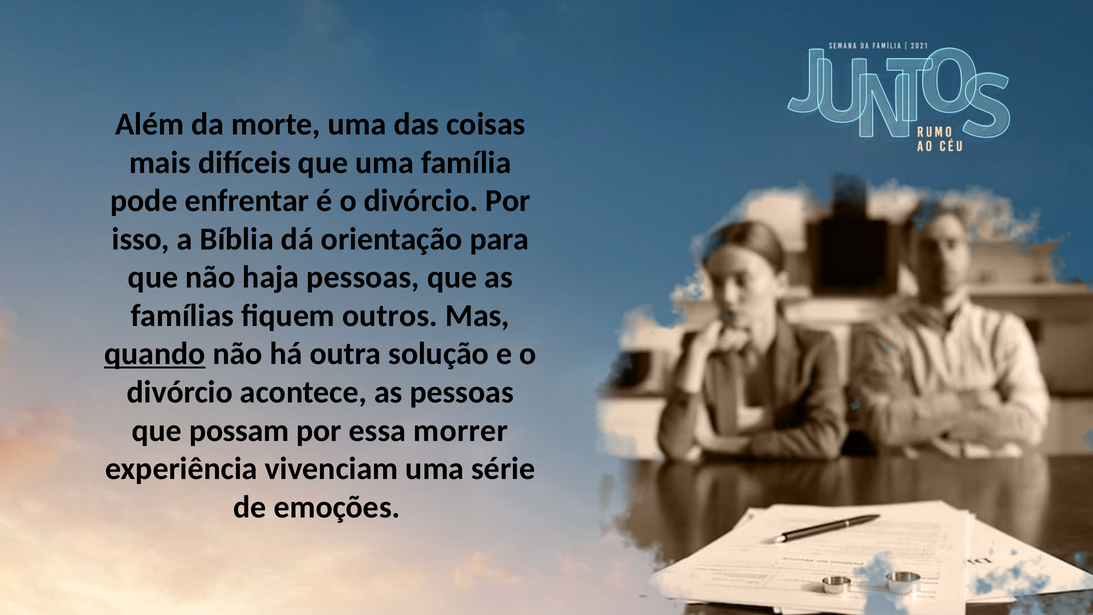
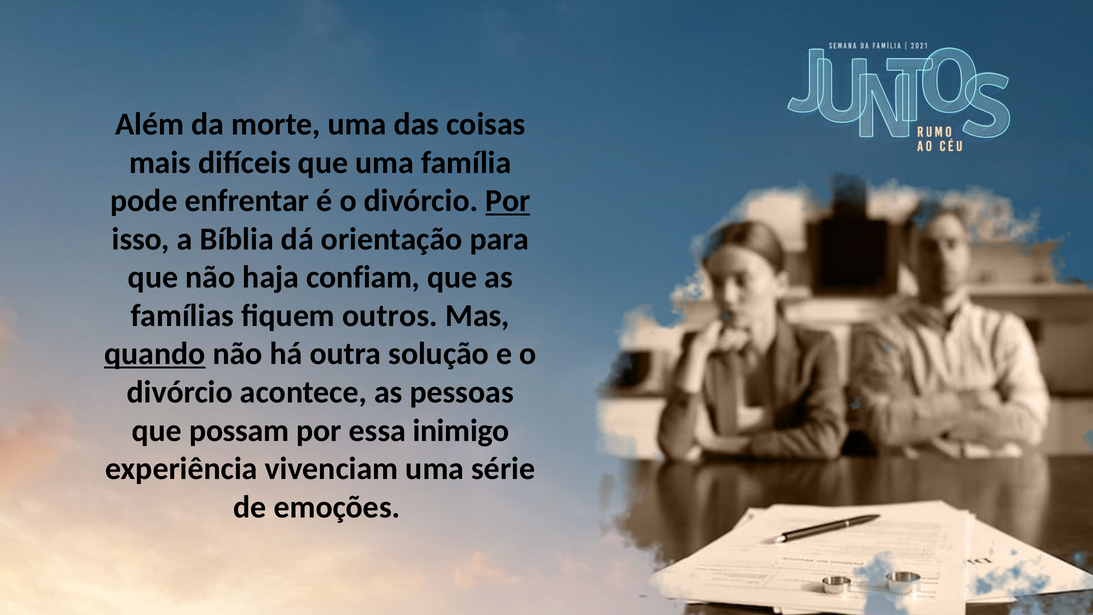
Por underline: none -> present (508, 201)
haja pessoas: pessoas -> confiam (363, 277)
morrer: morrer -> inimigo (461, 430)
